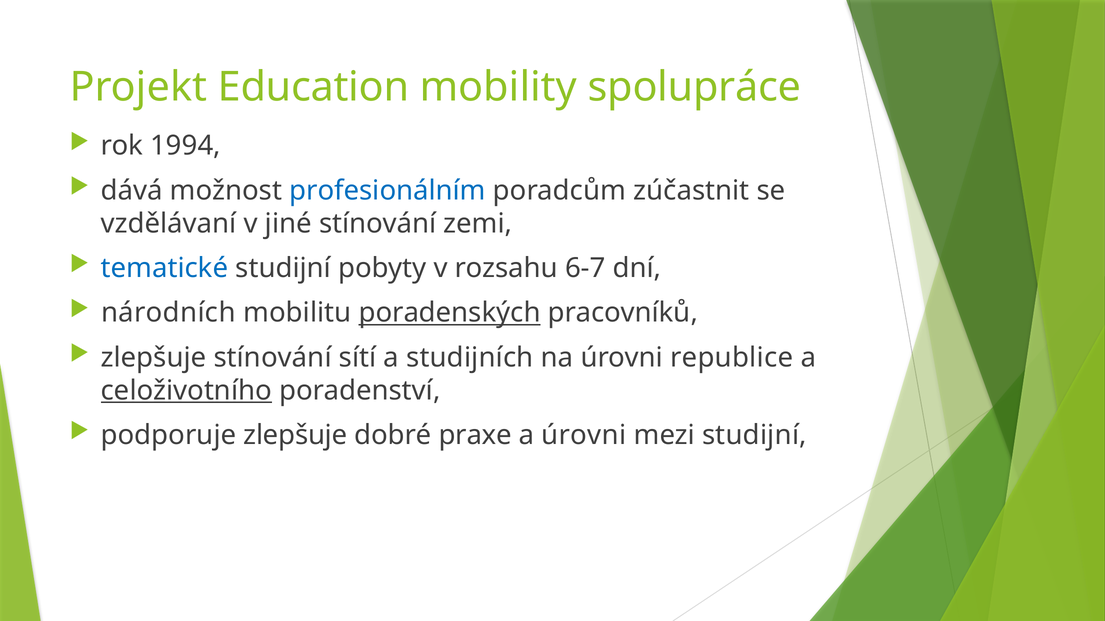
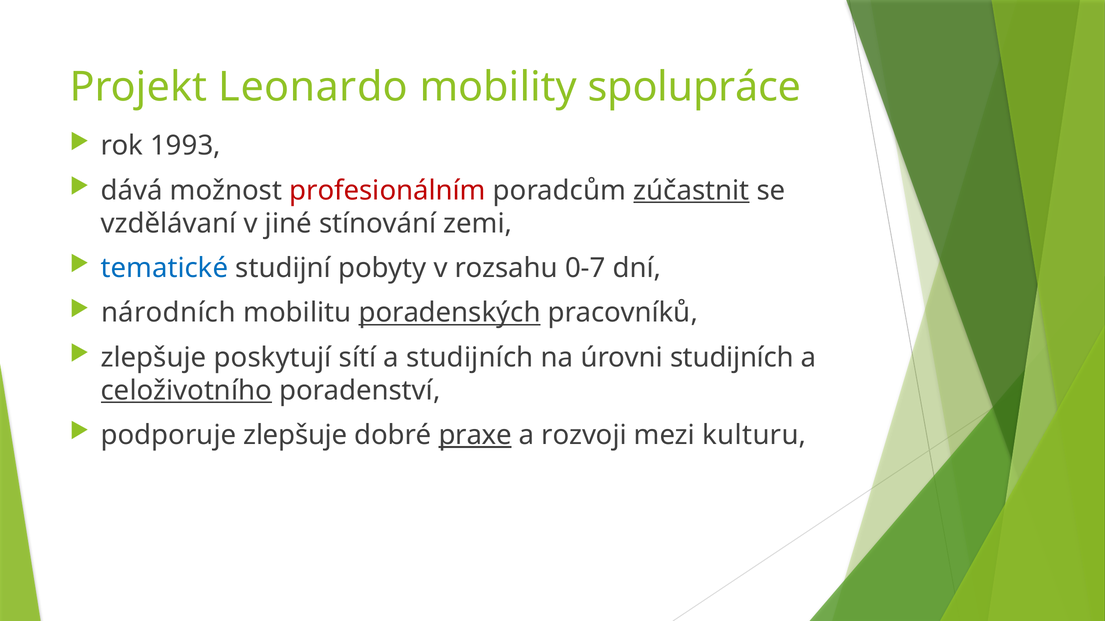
Education: Education -> Leonardo (313, 87)
1994: 1994 -> 1993 (185, 146)
profesionálním colour: blue -> red (387, 191)
zúčastnit underline: none -> present (691, 191)
6-7: 6-7 -> 0-7 (585, 268)
zlepšuje stínování: stínování -> poskytují (273, 358)
úrovni republice: republice -> studijních (732, 358)
praxe underline: none -> present (475, 436)
a úrovni: úrovni -> rozvoji (584, 436)
mezi studijní: studijní -> kulturu (754, 436)
